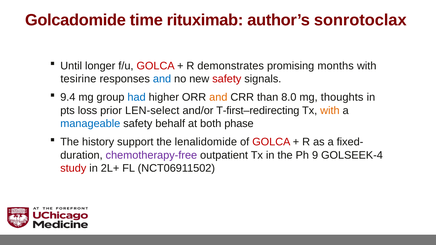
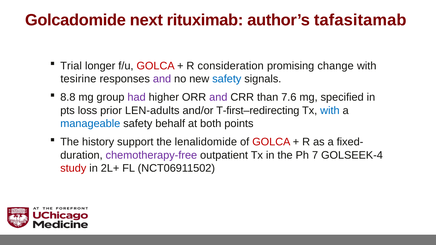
time: time -> next (146, 20)
sonrotoclax: sonrotoclax -> tafasitamab (360, 20)
Until: Until -> Trial (71, 66)
demonstrates: demonstrates -> consideration (231, 66)
months: months -> change (336, 66)
and colour: blue -> purple (162, 79)
safety colour: red -> blue (227, 79)
9.4: 9.4 -> 8.8 (68, 98)
had colour: blue -> purple (137, 98)
and colour: orange -> purple (218, 98)
8.0: 8.0 -> 7.6 (289, 98)
thoughts: thoughts -> specified (342, 98)
LEN-select: LEN-select -> LEN-adults (152, 111)
with colour: orange -> blue (330, 111)
phase: phase -> points (239, 124)
9: 9 -> 7 (315, 155)
